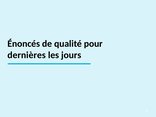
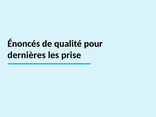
jours: jours -> prise (71, 55)
